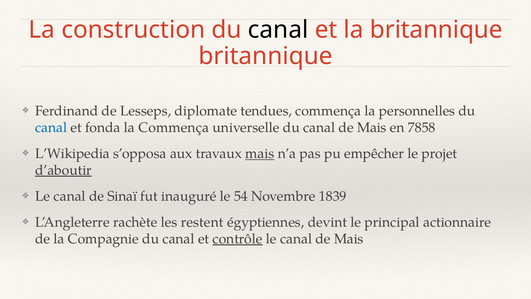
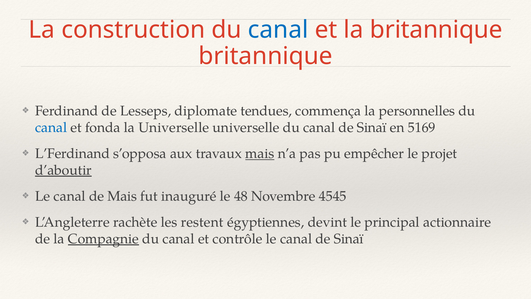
canal colour: black -> blue (278, 30)
la Commença: Commença -> Universelle (174, 127)
du canal de Mais: Mais -> Sinaï (372, 127)
7858: 7858 -> 5169 (422, 127)
L’Wikipedia: L’Wikipedia -> L’Ferdinand (72, 153)
de Sinaï: Sinaï -> Mais (122, 196)
54: 54 -> 48 (241, 196)
1839: 1839 -> 4545 (333, 196)
Compagnie underline: none -> present (103, 239)
contrôle underline: present -> none (238, 239)
le canal de Mais: Mais -> Sinaï (349, 239)
